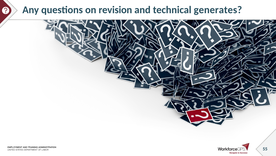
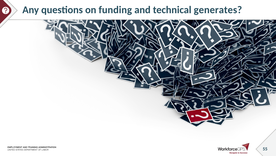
revision: revision -> funding (115, 10)
